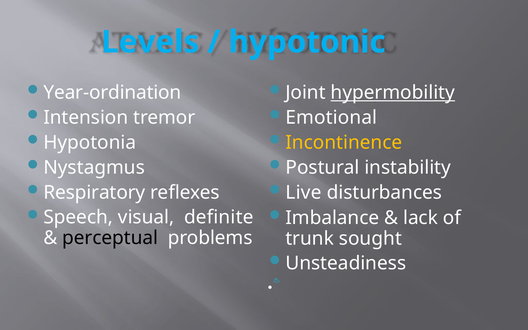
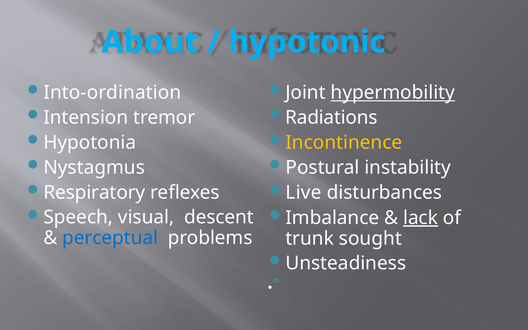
Levels: Levels -> About (150, 42)
Year-ordination: Year-ordination -> Into-ordination (112, 93)
Emotional: Emotional -> Radiations (331, 118)
definite: definite -> descent (219, 217)
lack underline: none -> present (421, 218)
perceptual colour: black -> blue (110, 238)
